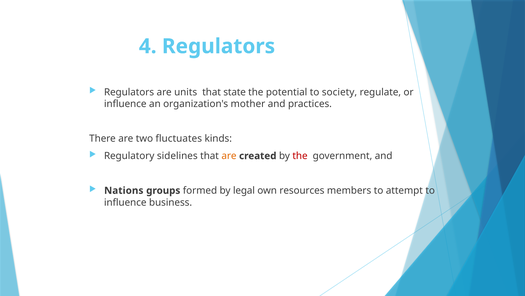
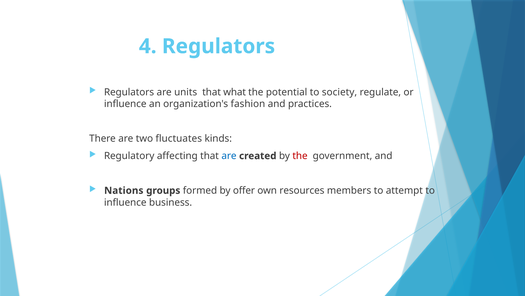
state: state -> what (235, 92)
mother: mother -> fashion (248, 104)
sidelines: sidelines -> affecting (177, 156)
are colour: orange -> blue (229, 156)
legal: legal -> offer (244, 190)
